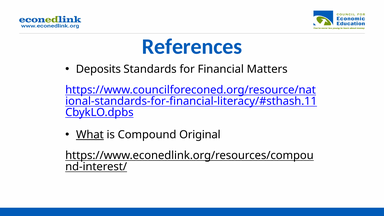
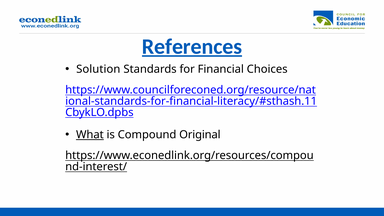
References underline: none -> present (192, 47)
Deposits: Deposits -> Solution (98, 69)
Matters: Matters -> Choices (267, 69)
